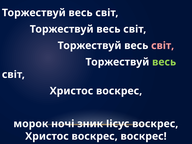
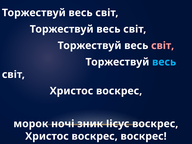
весь colour: light green -> light blue (164, 62)
